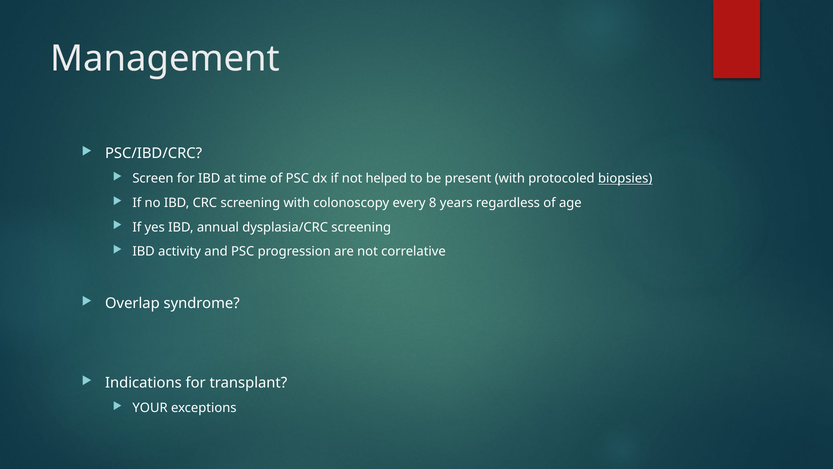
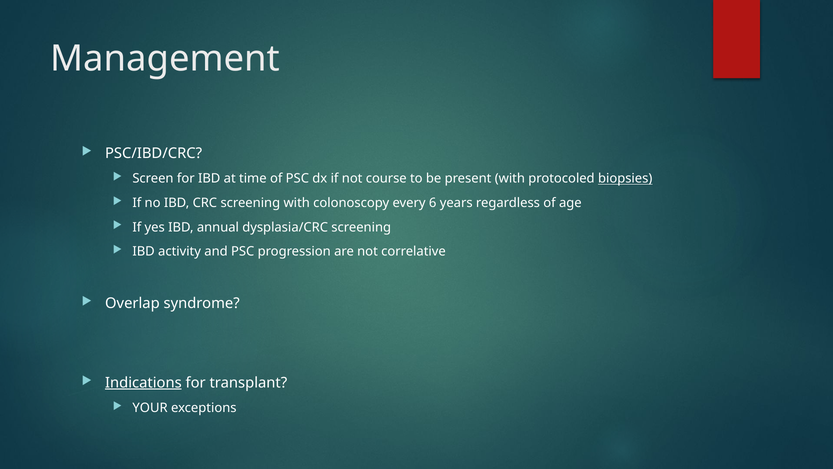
helped: helped -> course (386, 179)
8: 8 -> 6 (433, 203)
Indications underline: none -> present (143, 382)
